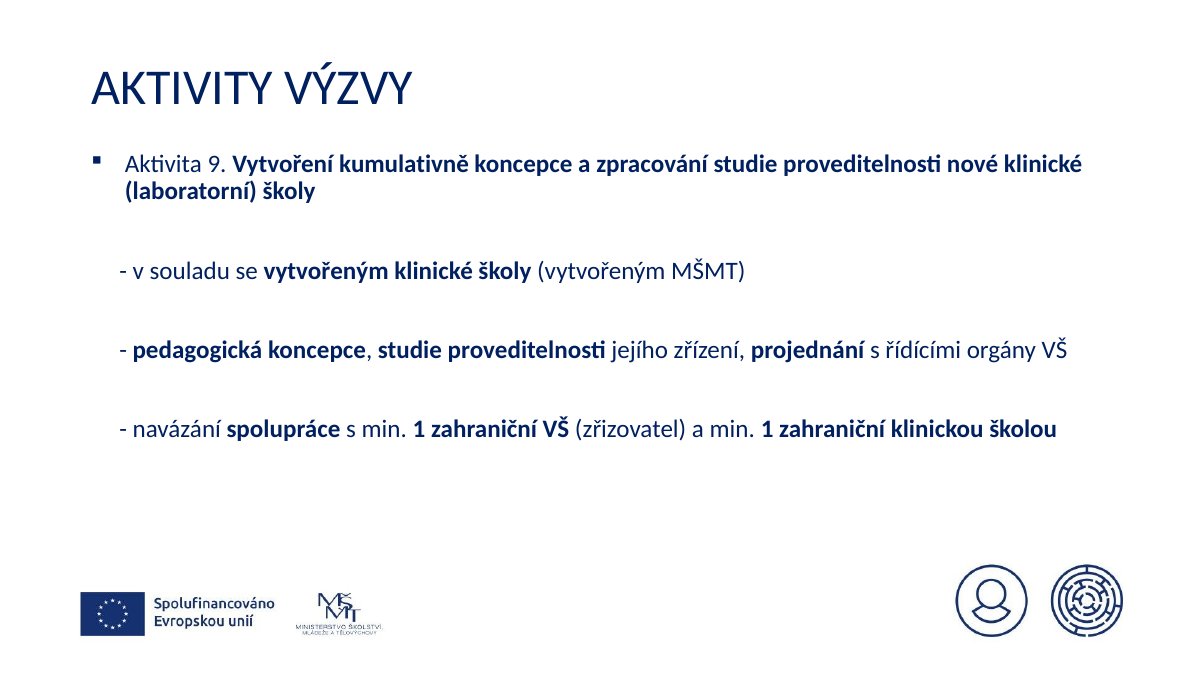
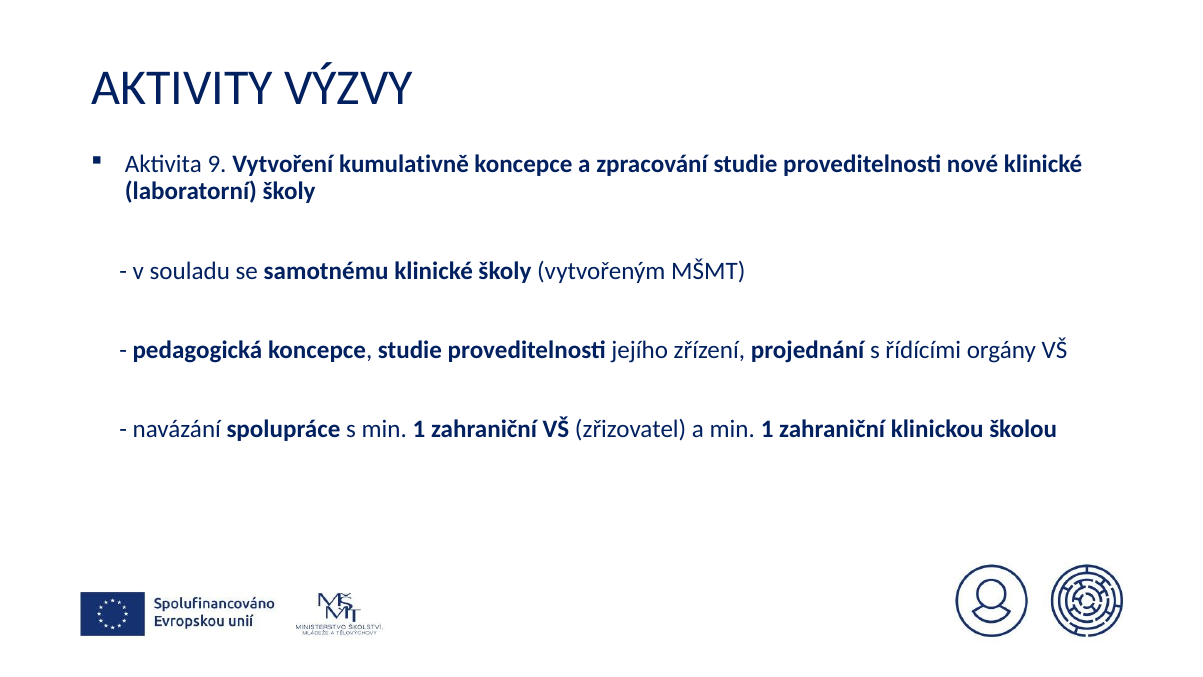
se vytvořeným: vytvořeným -> samotnému (326, 271)
